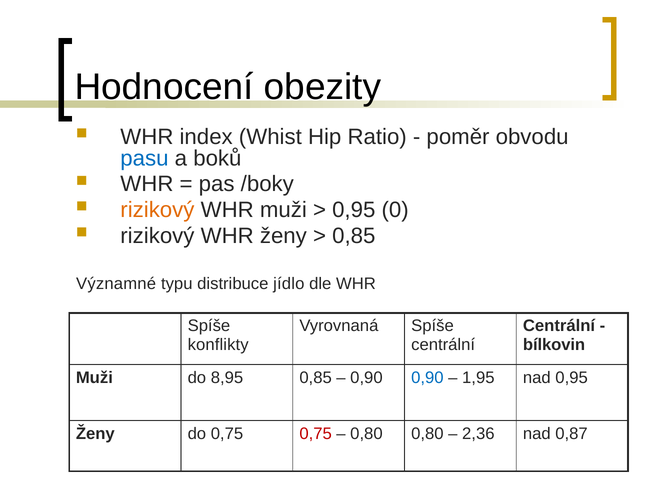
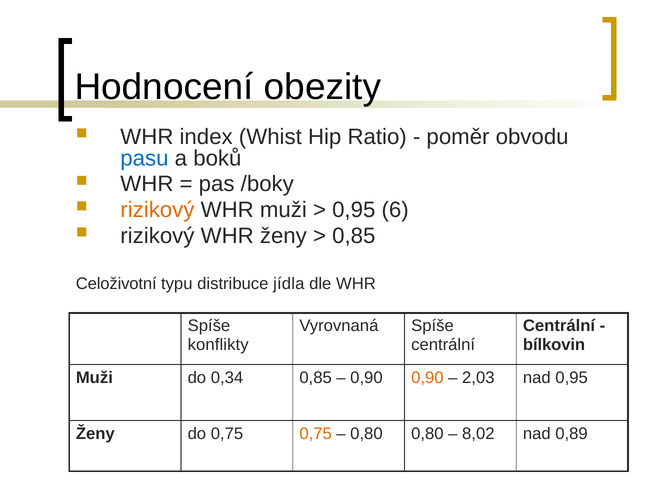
0: 0 -> 6 (395, 210)
Významné: Významné -> Celoživotní (116, 284)
jídlo: jídlo -> jídla (289, 284)
8,95: 8,95 -> 0,34 (227, 378)
0,90 colour: blue -> orange (427, 378)
1,95: 1,95 -> 2,03 (478, 378)
0,75 colour: red -> orange (316, 434)
2,36: 2,36 -> 8,02 (478, 434)
0,87: 0,87 -> 0,89 (572, 434)
